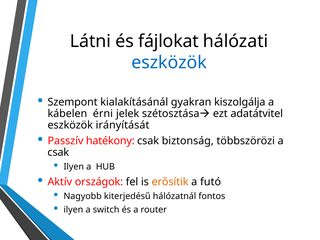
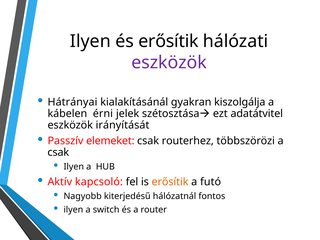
Látni: Látni -> Ilyen (90, 41)
és fájlokat: fájlokat -> erősítik (169, 41)
eszközök colour: blue -> purple (169, 63)
Szempont: Szempont -> Hátrányai (73, 102)
hatékony: hatékony -> elemeket (110, 141)
biztonság: biztonság -> routerhez (188, 141)
országok: országok -> kapcsoló (99, 182)
